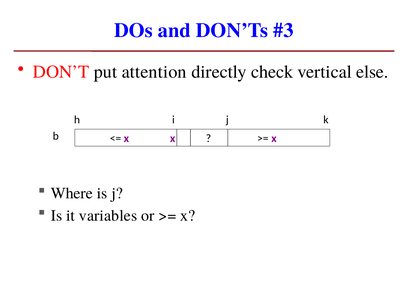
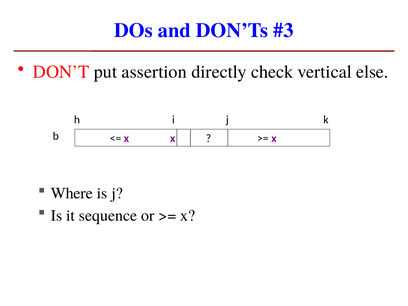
attention: attention -> assertion (154, 72)
variables: variables -> sequence (108, 216)
